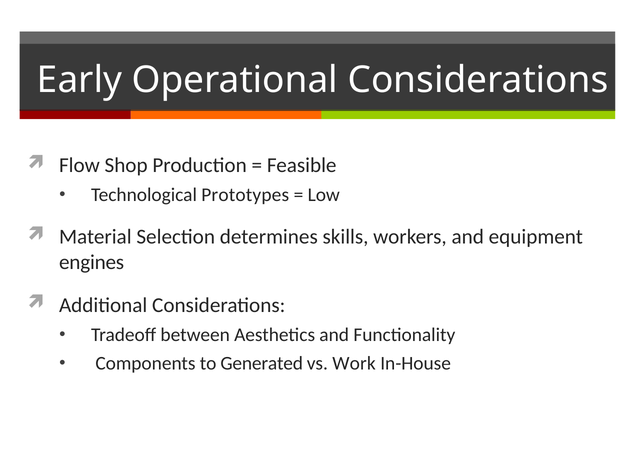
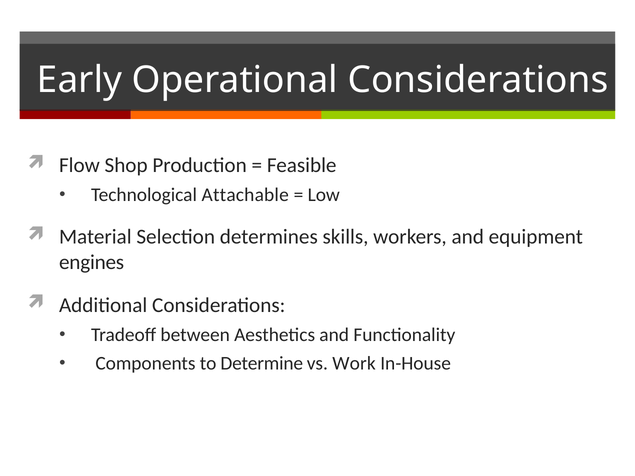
Prototypes: Prototypes -> Attachable (245, 195)
Generated: Generated -> Determine (262, 364)
